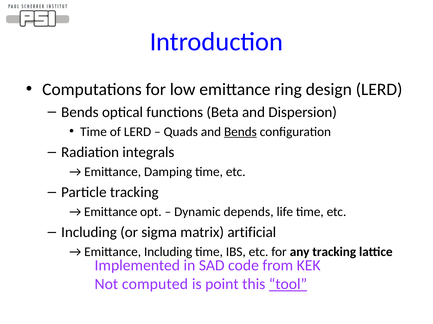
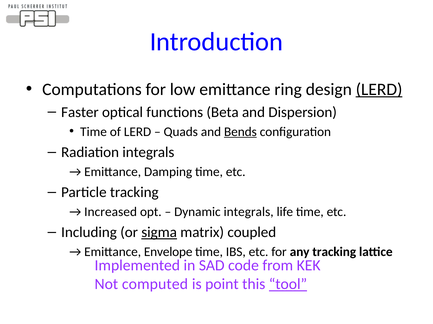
LERD underline: none -> present (379, 90)
Bends: Bends -> Faster (80, 112)
Emittance: Emittance -> Increased (111, 212)
Dynamic depends: depends -> integrals (249, 212)
sigma underline: none -> present (159, 233)
artificial: artificial -> coupled (252, 233)
Emittance Including: Including -> Envelope (168, 253)
